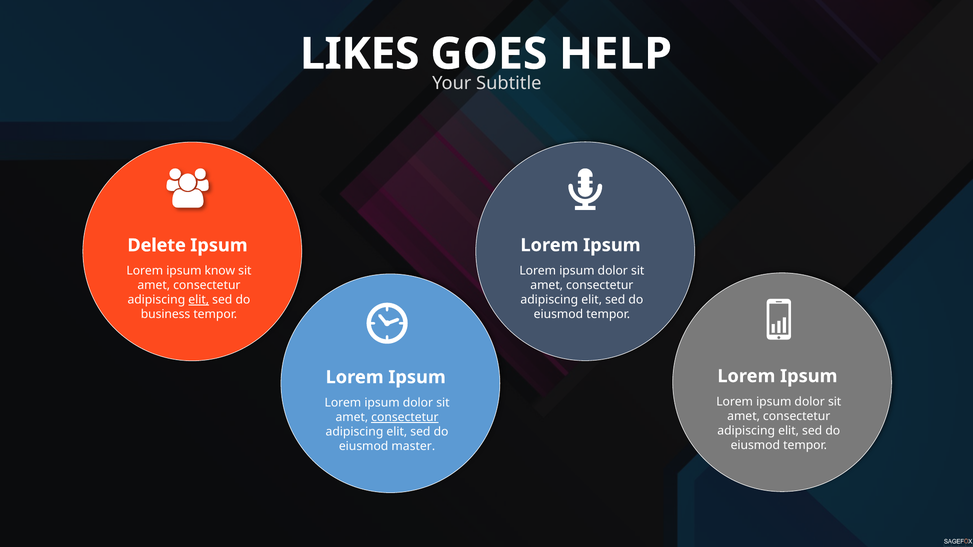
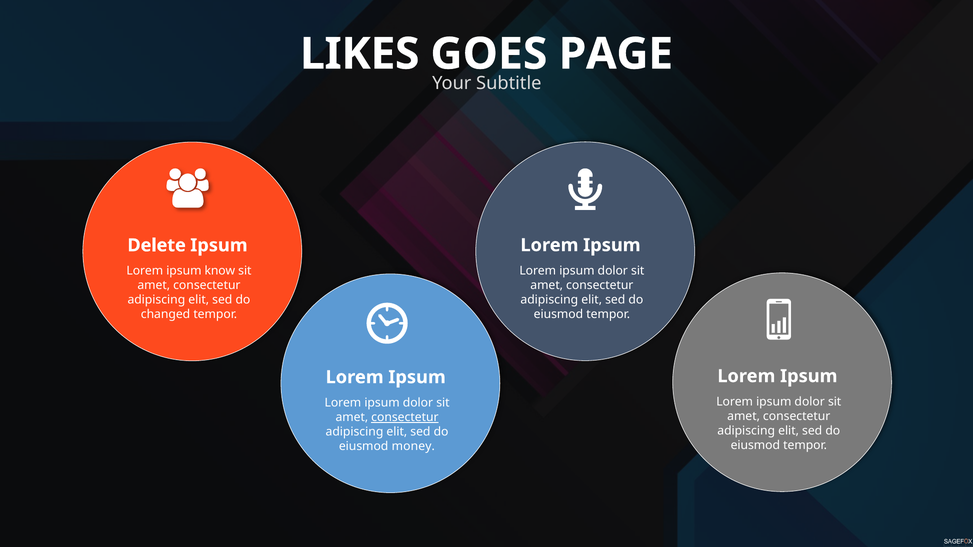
HELP: HELP -> PAGE (616, 54)
elit underline: present -> none (199, 300)
business: business -> changed (166, 315)
master: master -> money (413, 447)
